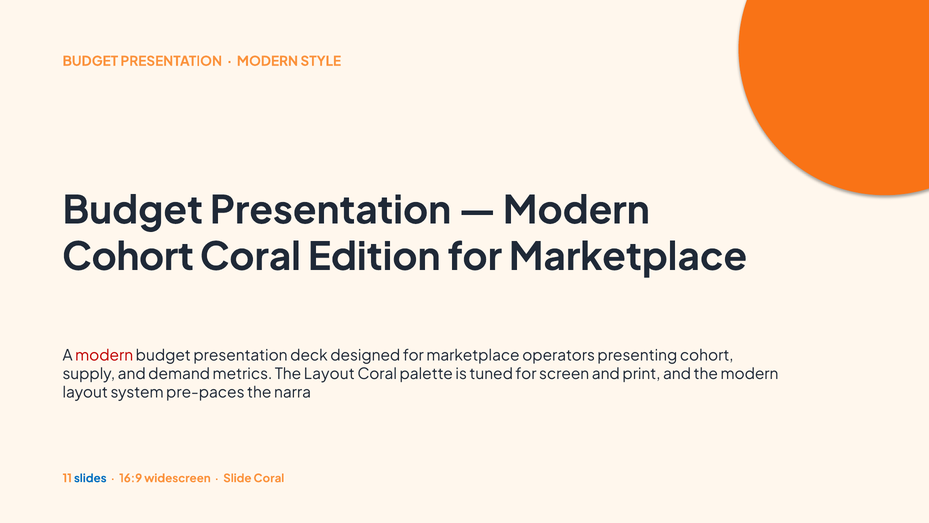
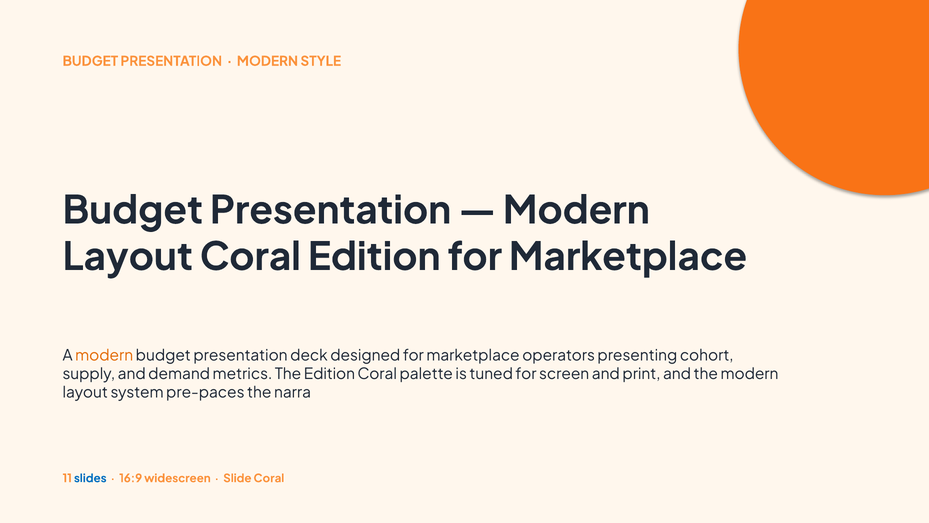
Cohort: Cohort -> Layout (128, 257)
modern colour: red -> orange (104, 355)
The Layout: Layout -> Edition (329, 374)
